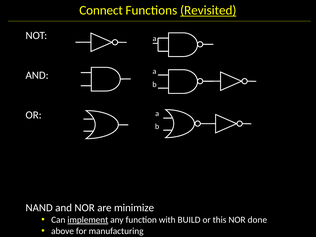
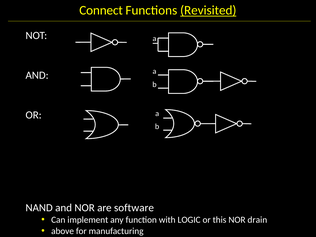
minimize: minimize -> software (134, 208)
implement underline: present -> none (88, 220)
BUILD: BUILD -> LOGIC (189, 220)
done: done -> drain (257, 220)
